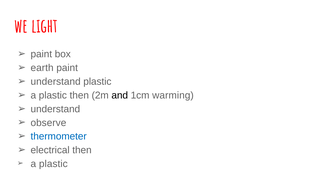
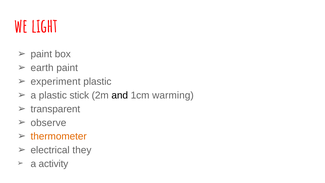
understand: understand -> experiment (56, 82)
plastic then: then -> stick (79, 95)
understand: understand -> transparent (55, 109)
thermometer colour: blue -> orange (59, 136)
electrical then: then -> they (82, 150)
plastic: plastic -> activity (53, 164)
